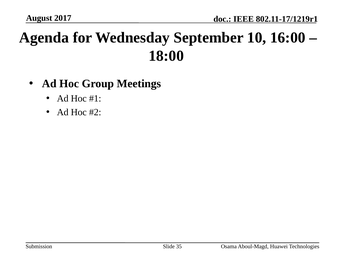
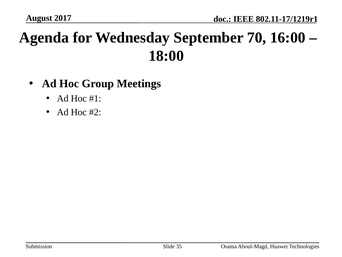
10: 10 -> 70 (257, 38)
